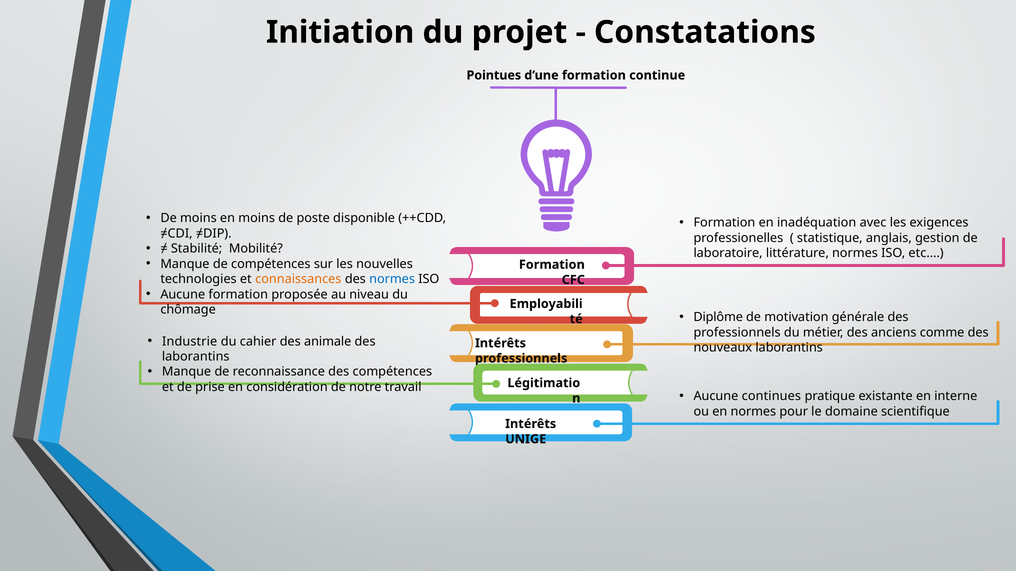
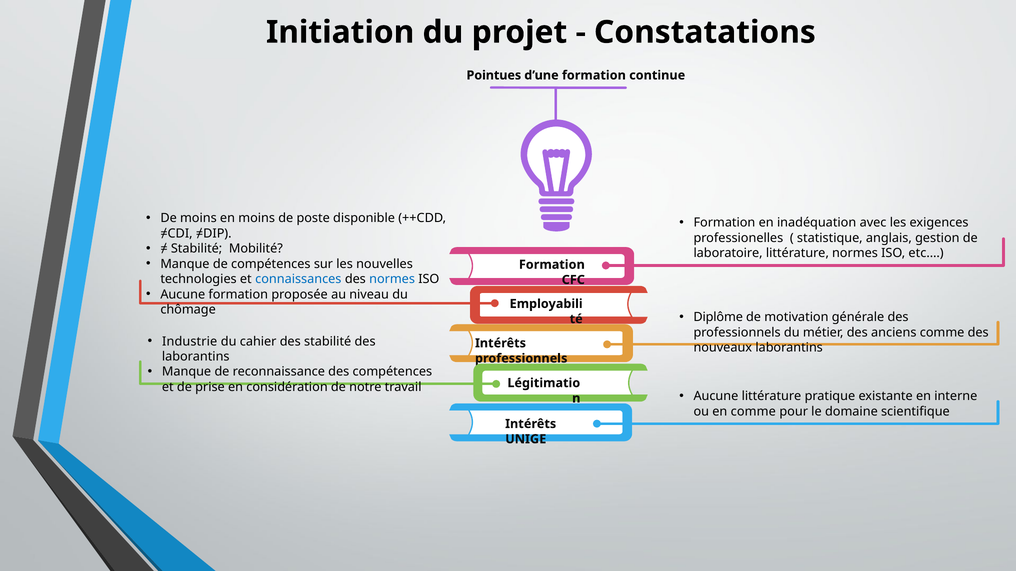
connaissances colour: orange -> blue (298, 279)
des animale: animale -> stabilité (328, 342)
Aucune continues: continues -> littérature (771, 396)
en normes: normes -> comme (753, 412)
